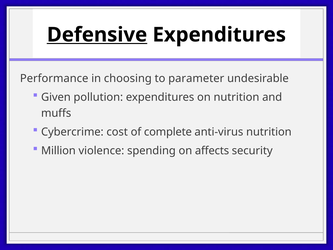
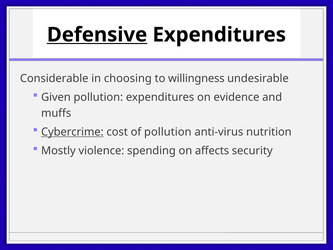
Performance: Performance -> Considerable (54, 78)
parameter: parameter -> willingness (196, 78)
on nutrition: nutrition -> evidence (236, 97)
Cybercrime underline: none -> present (72, 132)
of complete: complete -> pollution (168, 132)
Million: Million -> Mostly (58, 151)
